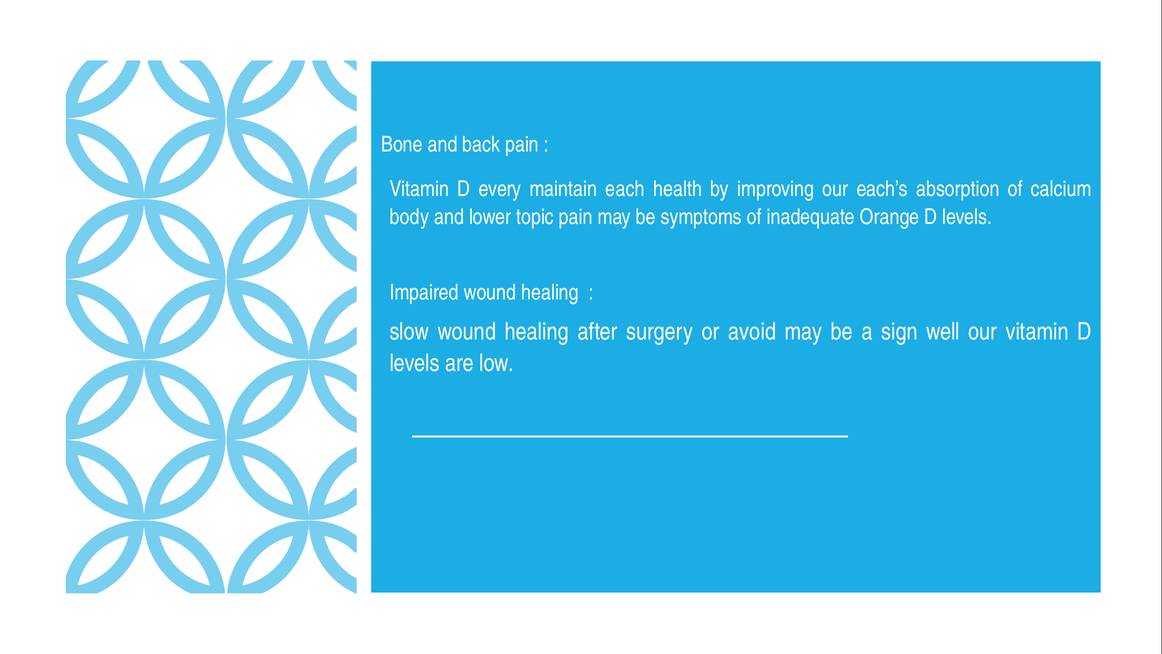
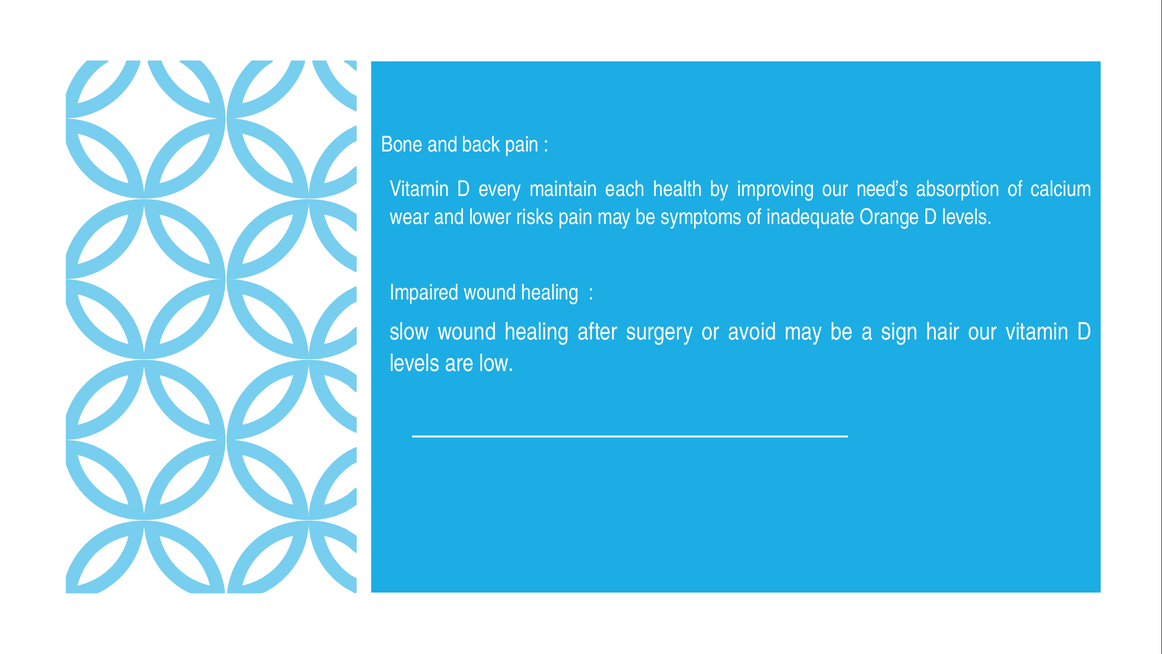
each’s: each’s -> need’s (882, 189)
body: body -> wear (409, 217)
topic: topic -> risks (535, 217)
well: well -> hair (943, 332)
